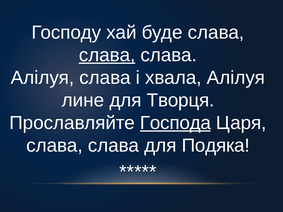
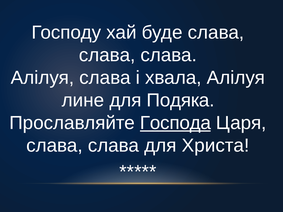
слава underline: present -> none (107, 55)
Творця: Творця -> Подяка (180, 100)
Подяка: Подяка -> Христа (216, 146)
